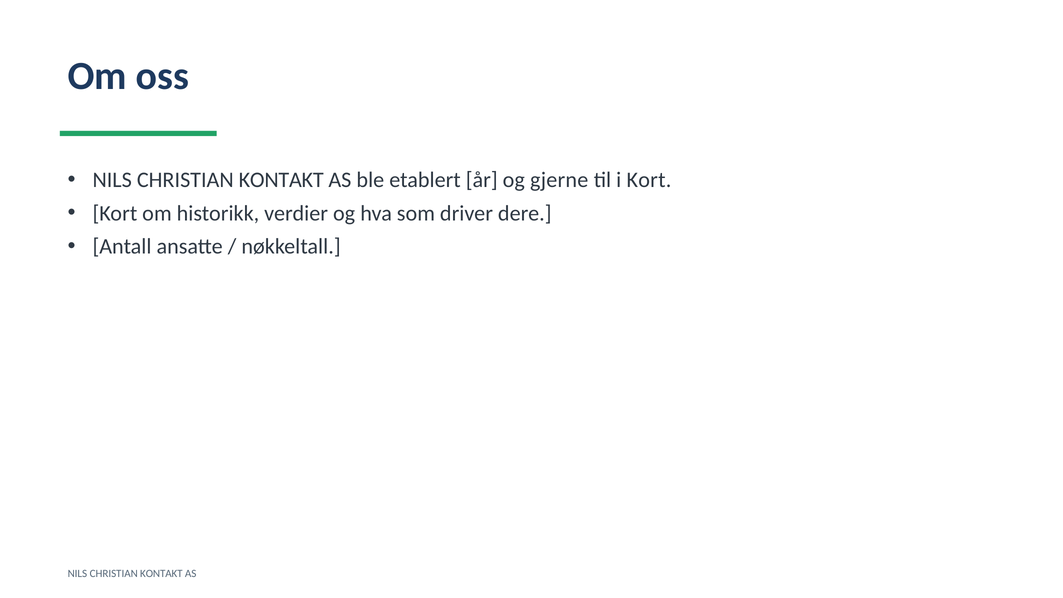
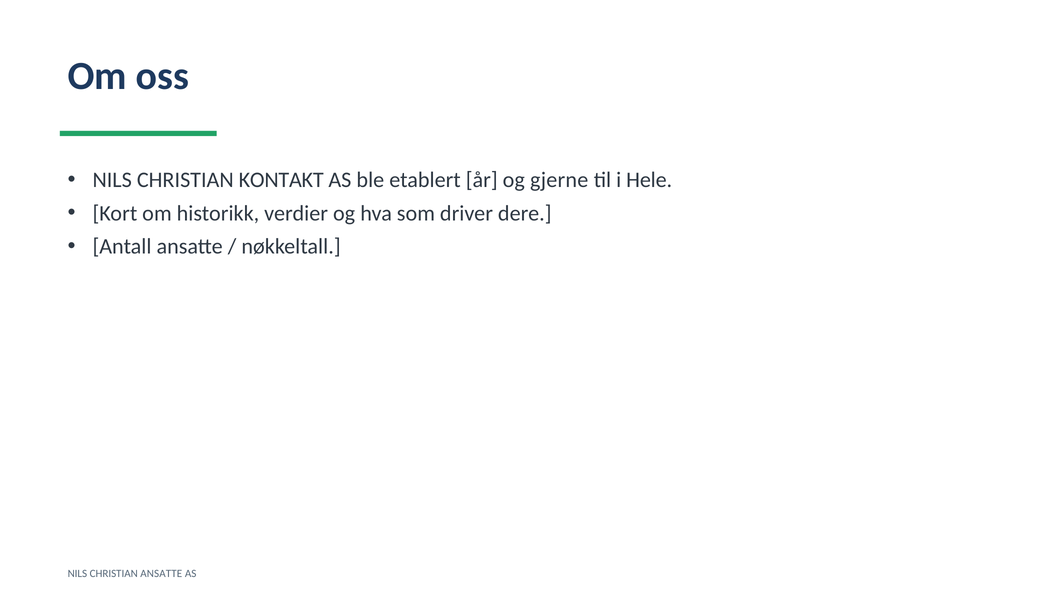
i Kort: Kort -> Hele (649, 180)
KONTAKT: KONTAKT -> ANSATTE (161, 574)
